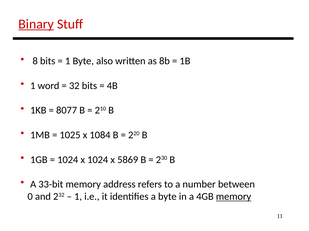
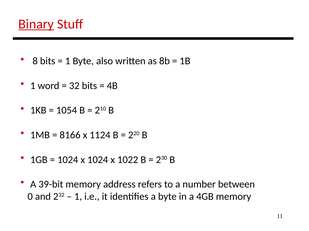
8077: 8077 -> 1054 (67, 111)
1025: 1025 -> 8166 (70, 135)
1084: 1084 -> 1124 (100, 135)
5869: 5869 -> 1022 (128, 160)
33-bit: 33-bit -> 39-bit (51, 185)
memory underline: present -> none (234, 197)
